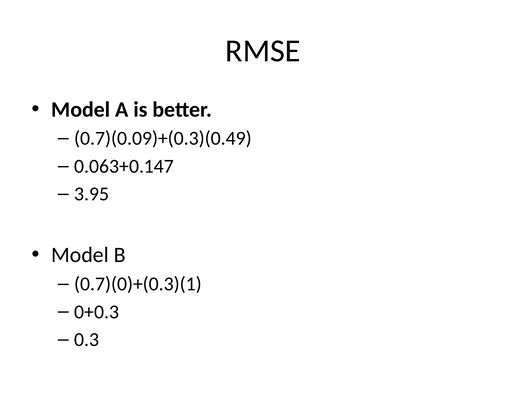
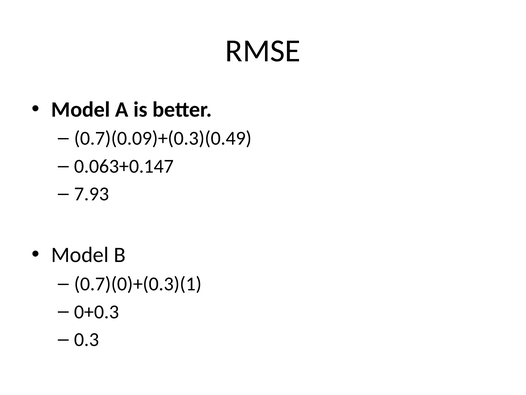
3.95: 3.95 -> 7.93 (92, 194)
